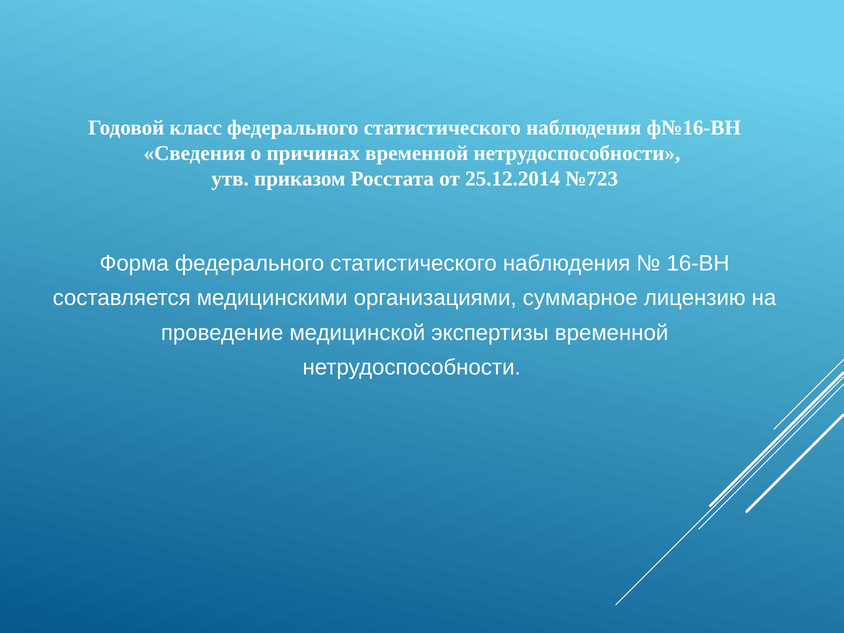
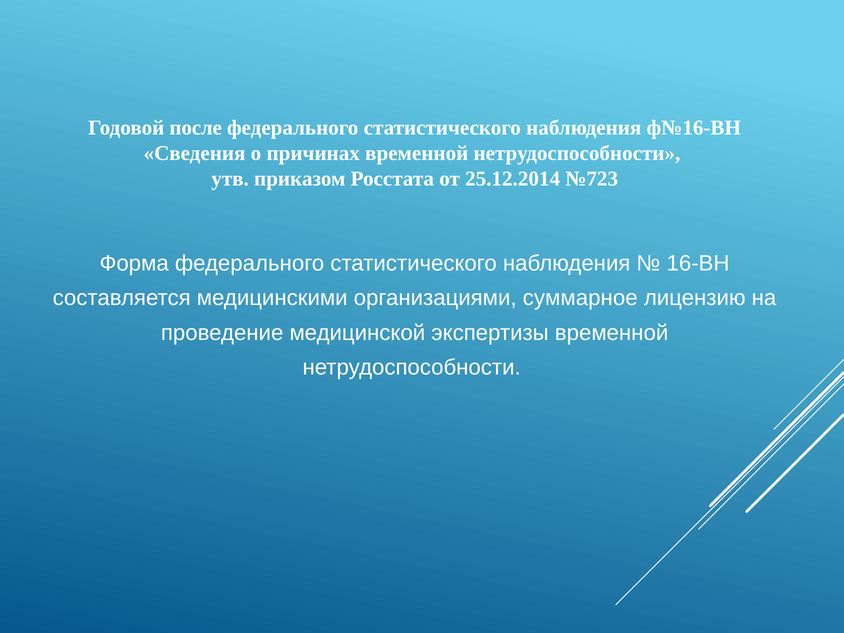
класс: класс -> после (196, 128)
